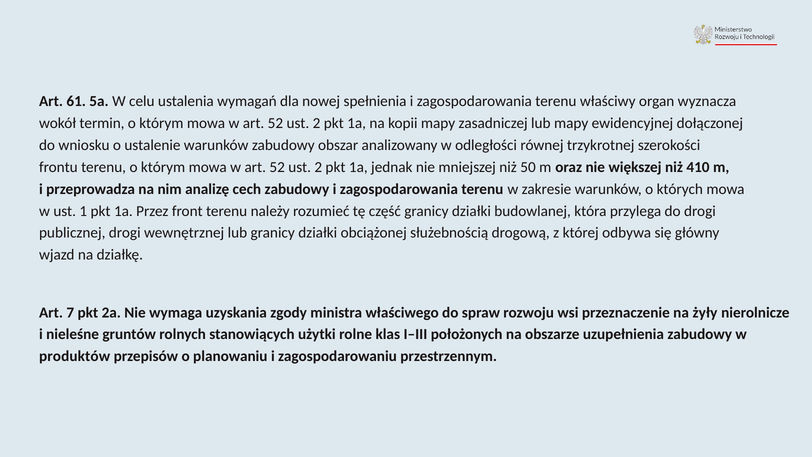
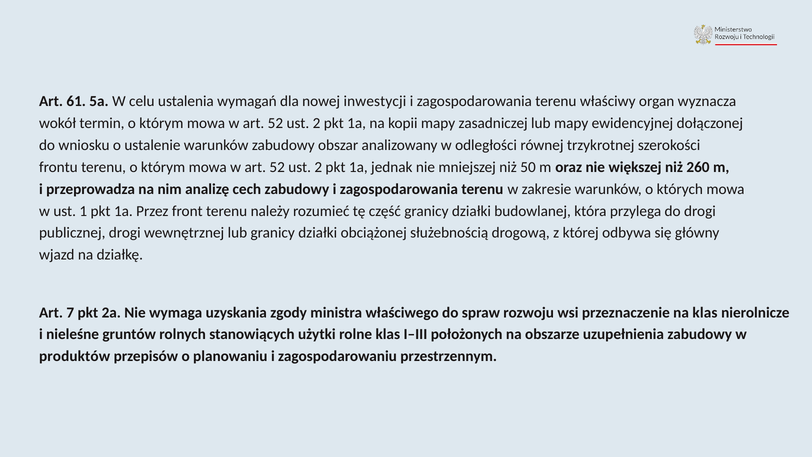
spełnienia: spełnienia -> inwestycji (375, 101)
410: 410 -> 260 (698, 167)
na żyły: żyły -> klas (705, 312)
